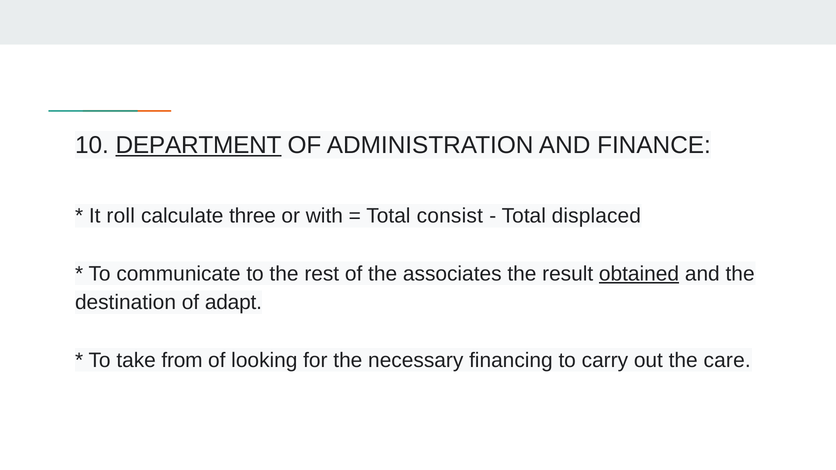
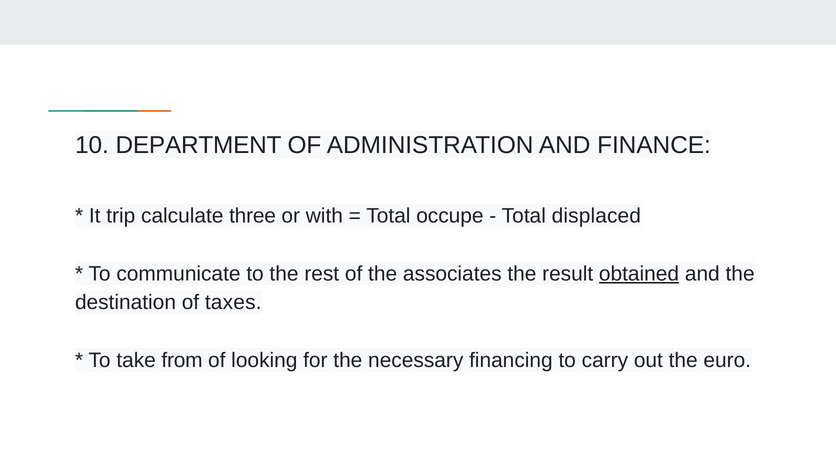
DEPARTMENT underline: present -> none (199, 145)
roll: roll -> trip (121, 216)
consist: consist -> occupe (450, 216)
adapt: adapt -> taxes (233, 303)
care: care -> euro (727, 360)
